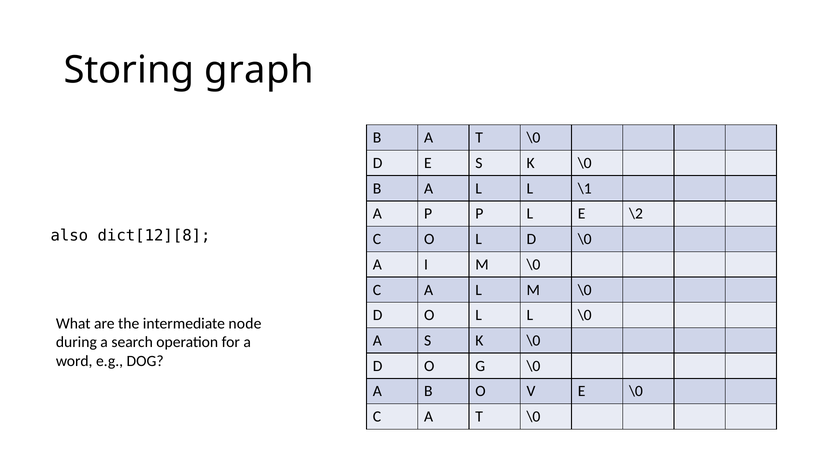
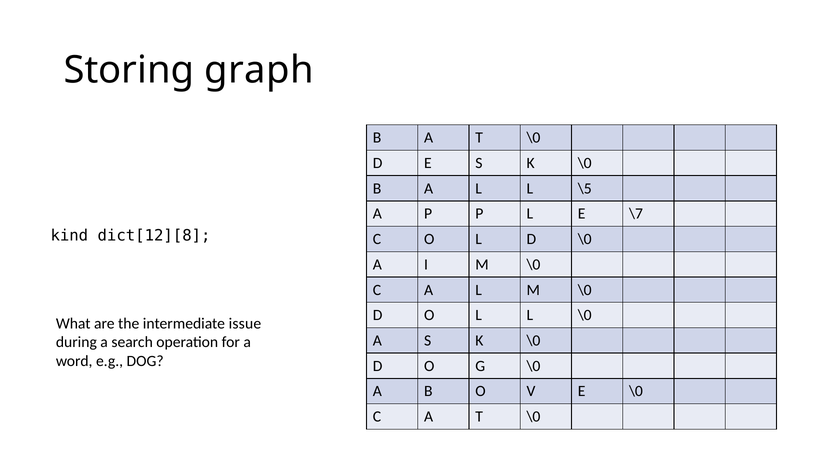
\1: \1 -> \5 (585, 188)
\2: \2 -> \7 (636, 214)
also: also -> kind (69, 235)
node: node -> issue (245, 324)
